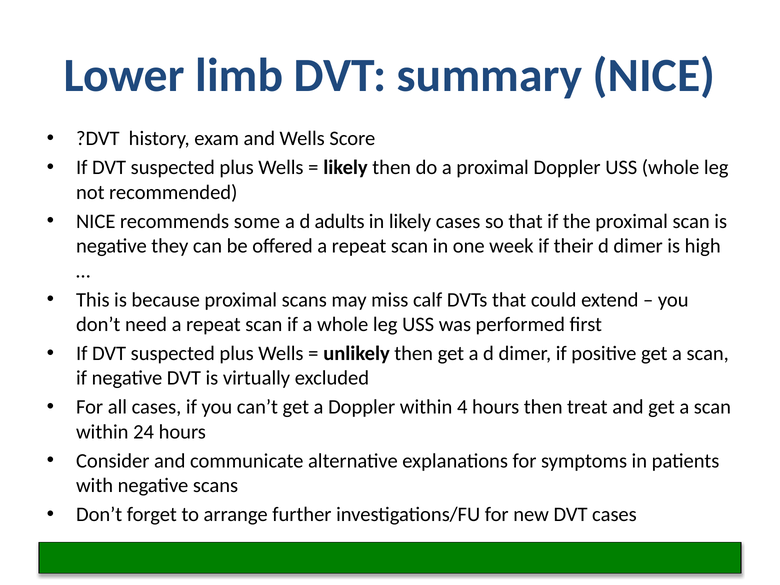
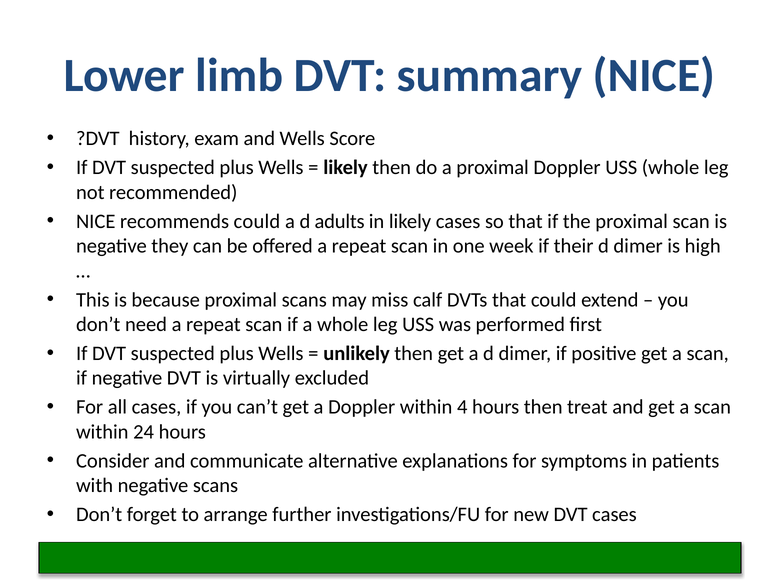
recommends some: some -> could (257, 221)
